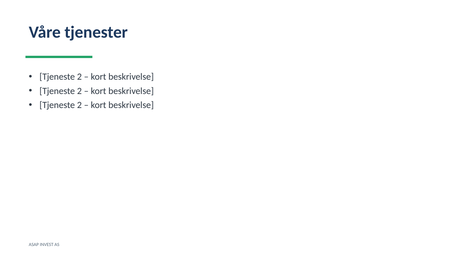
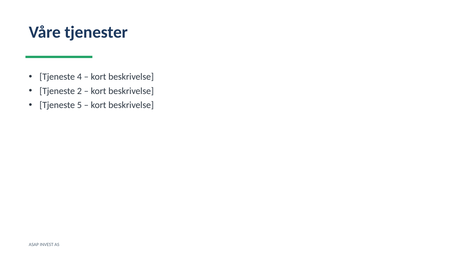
2: 2 -> 4 (79, 77)
2: 2 -> 5 (79, 105)
